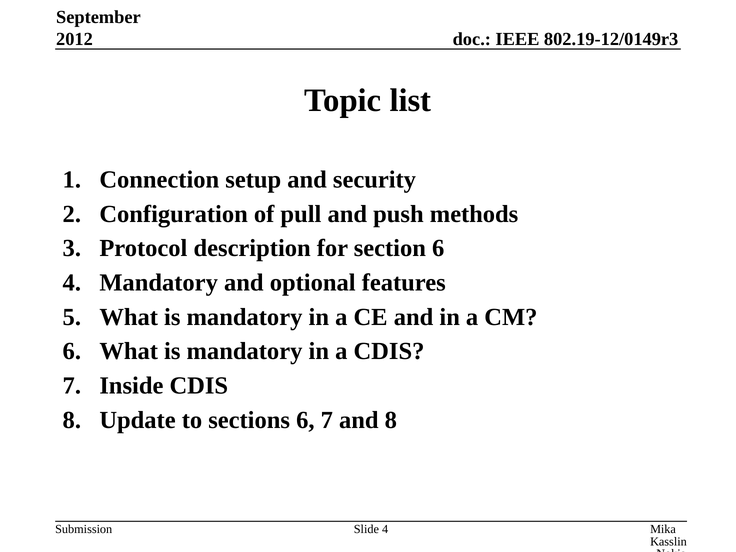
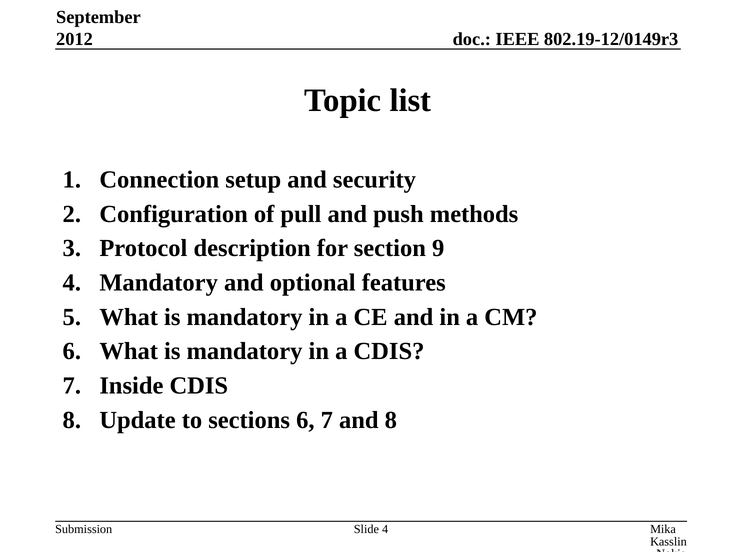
section 6: 6 -> 9 (438, 248)
